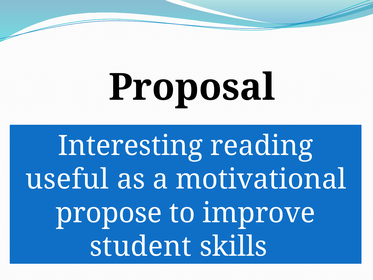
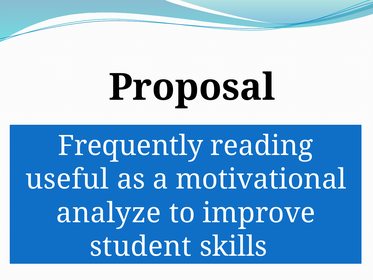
Interesting: Interesting -> Frequently (130, 146)
propose: propose -> analyze (109, 213)
